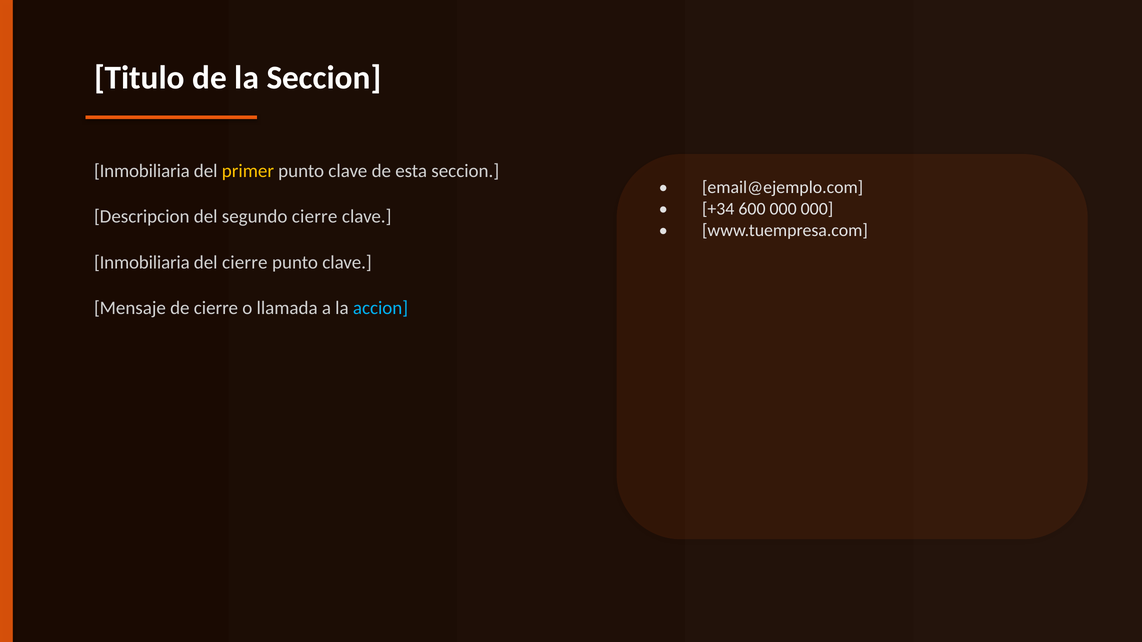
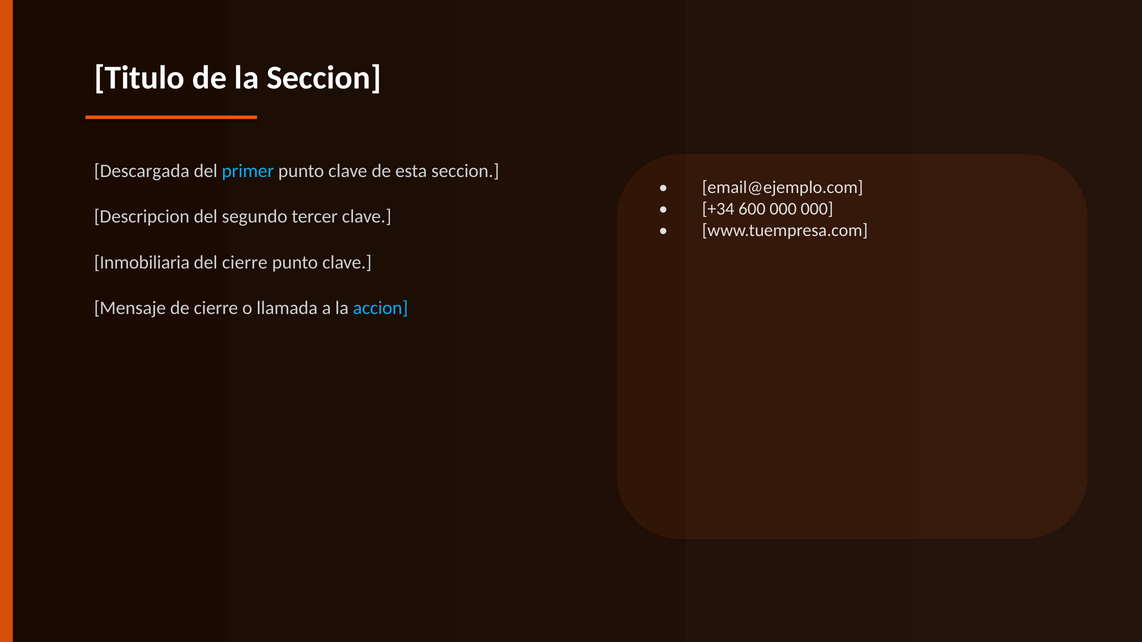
Inmobiliaria: Inmobiliaria -> Descargada (142, 171)
primer colour: yellow -> light blue (248, 171)
segundo cierre: cierre -> tercer (315, 217)
